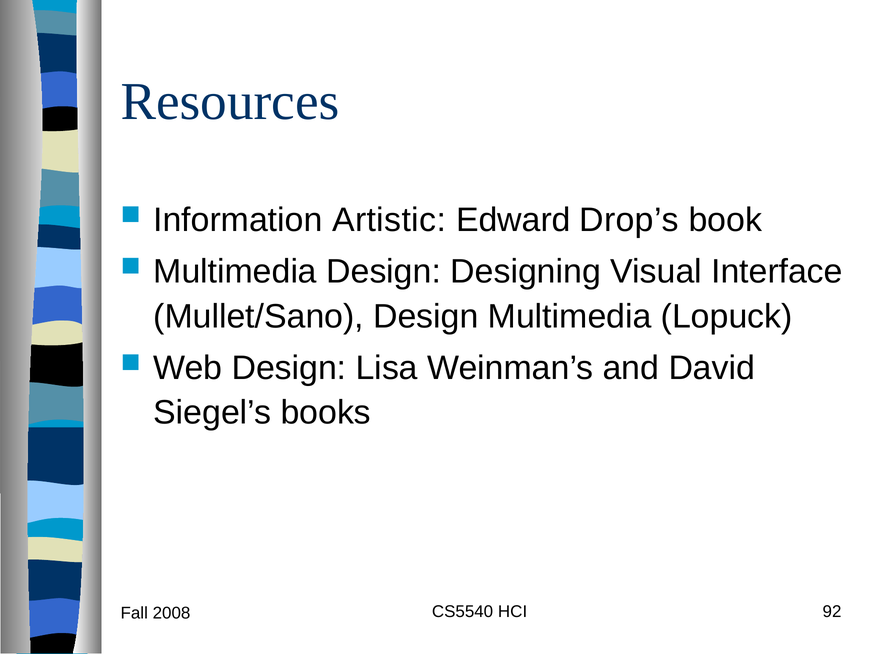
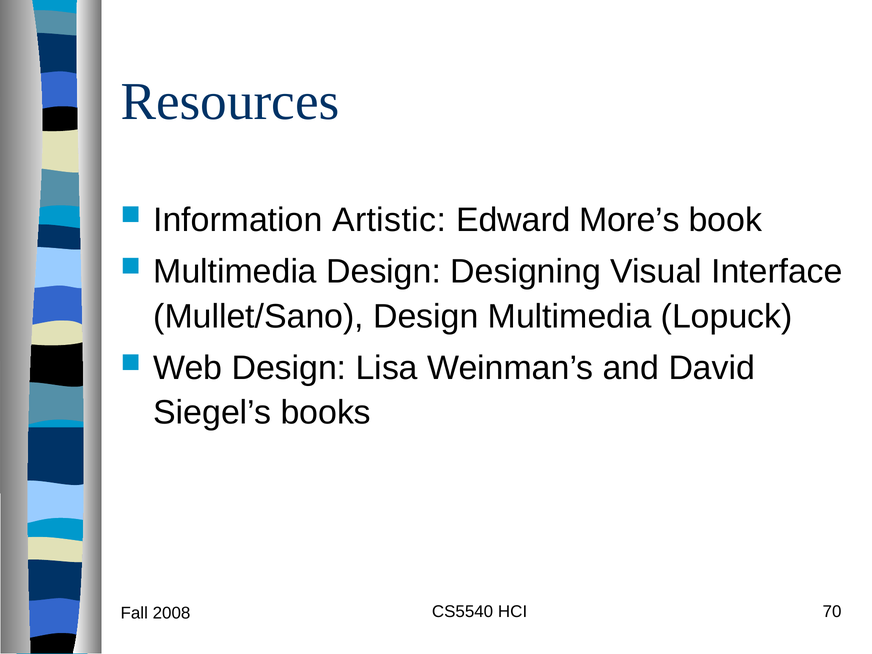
Drop’s: Drop’s -> More’s (630, 220)
92: 92 -> 70 (832, 612)
